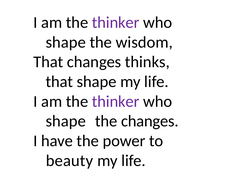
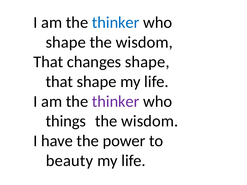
thinker colour: purple -> blue (116, 23)
changes thinks: thinks -> shape (147, 62)
shape: shape -> things (66, 121)
changes: changes -> wisdom (150, 121)
